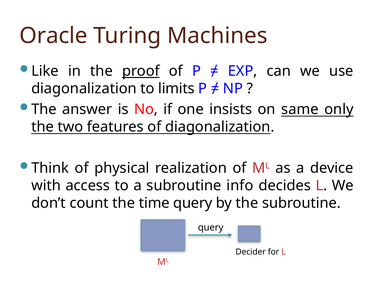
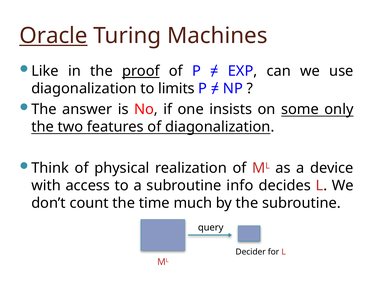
Oracle underline: none -> present (53, 36)
same: same -> some (300, 109)
time query: query -> much (193, 203)
